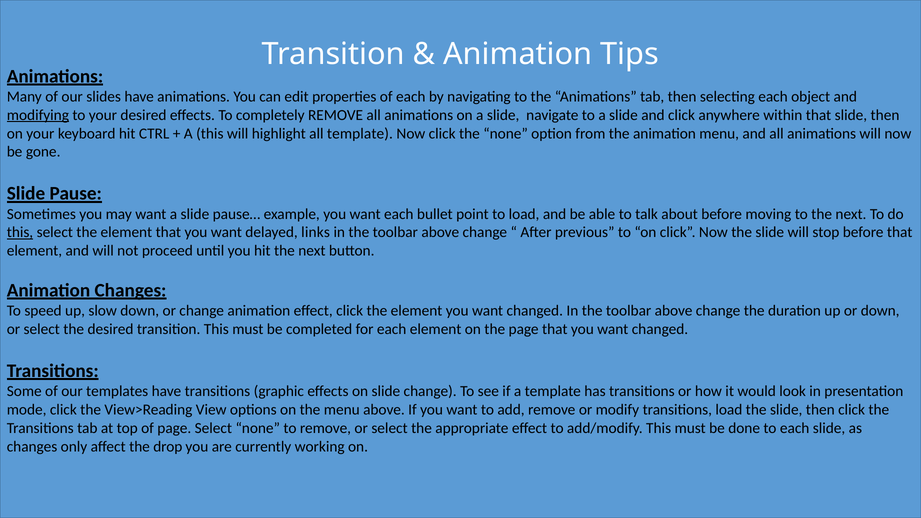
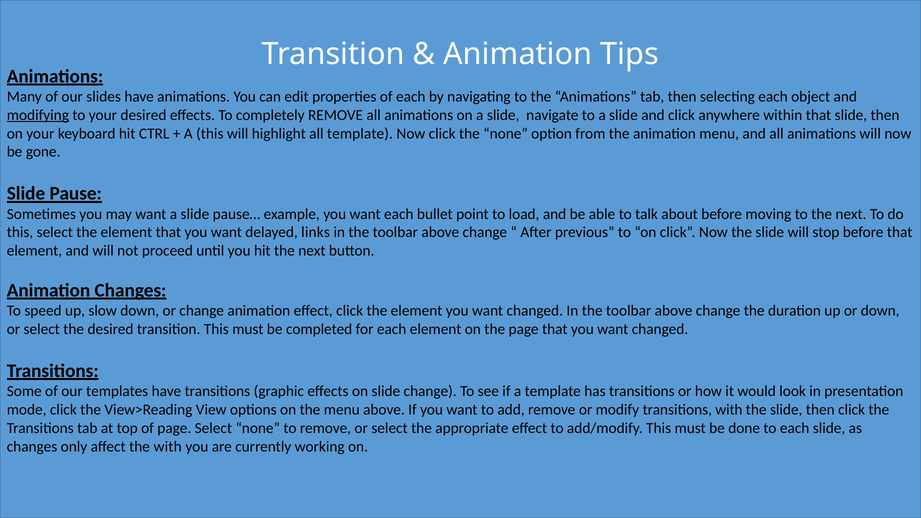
this underline: present -> none (20, 232)
transitions load: load -> with (729, 410)
the drop: drop -> with (168, 447)
